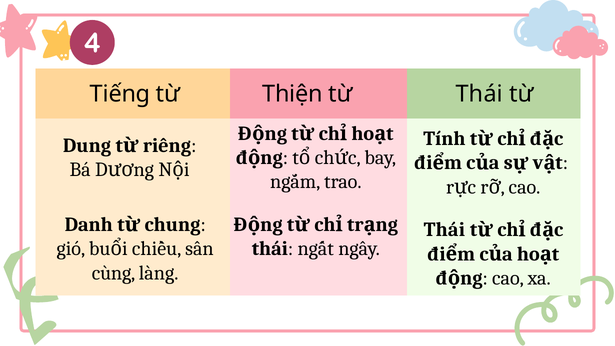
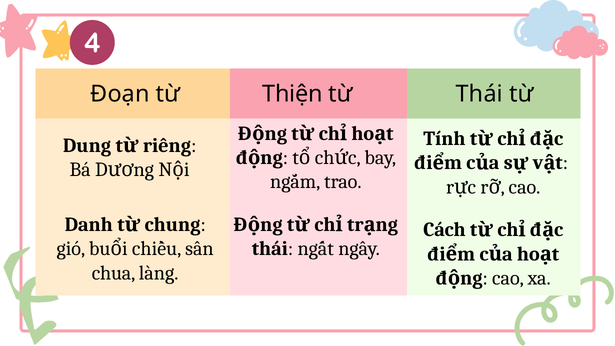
Tiếng: Tiếng -> Đoạn (120, 94)
Thái: Thái -> Cách (444, 230)
cùng: cùng -> chua (114, 273)
